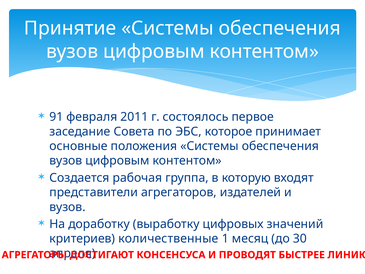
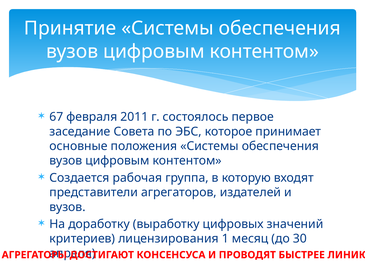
91: 91 -> 67 (56, 117)
количественные: количественные -> лицензирования (168, 238)
